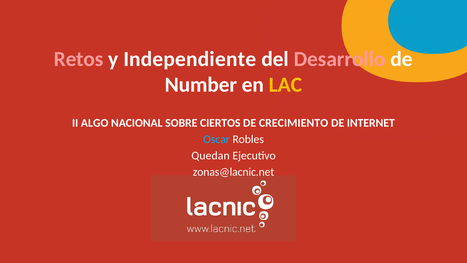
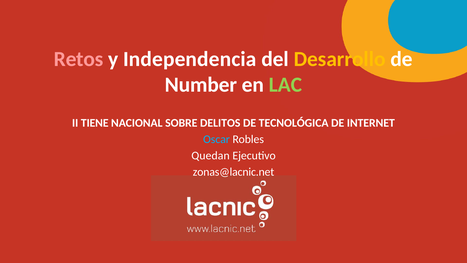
Independiente: Independiente -> Independencia (190, 59)
Desarrollo colour: pink -> yellow (340, 59)
LAC colour: yellow -> light green (285, 85)
ALGO: ALGO -> TIENE (95, 123)
CIERTOS: CIERTOS -> DELITOS (220, 123)
CRECIMIENTO: CRECIMIENTO -> TECNOLÓGICA (294, 123)
